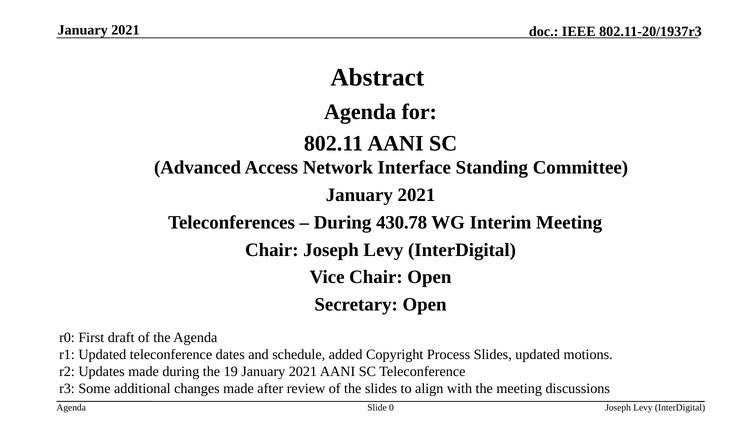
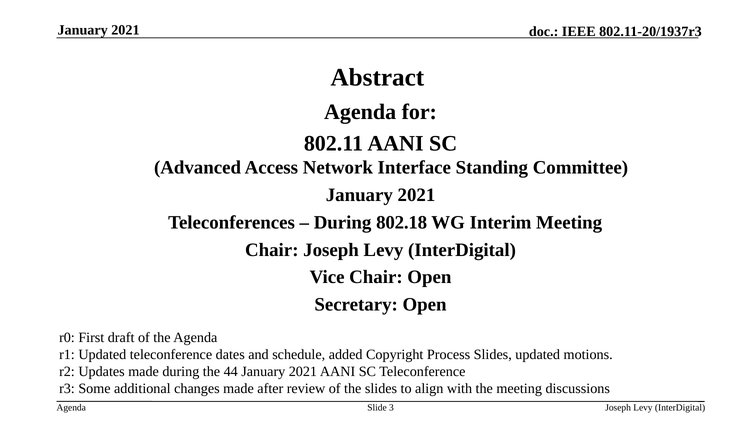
430.78: 430.78 -> 802.18 (402, 222)
19: 19 -> 44 (231, 371)
0: 0 -> 3 (391, 407)
